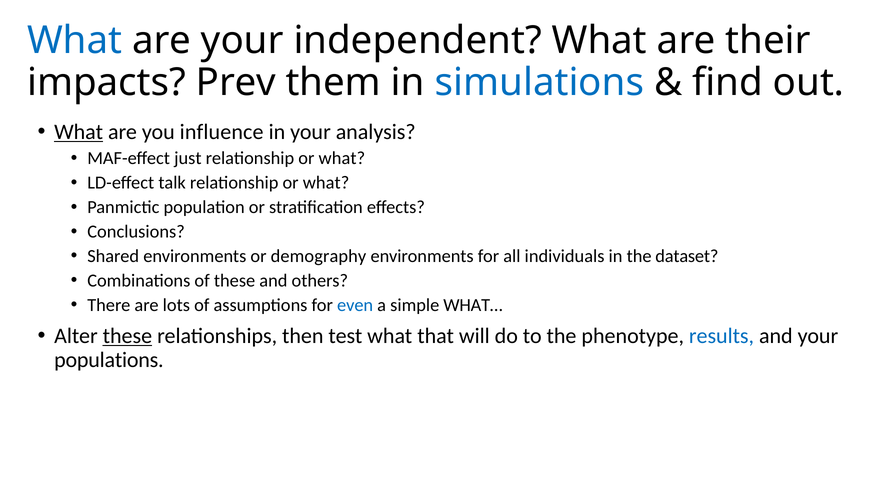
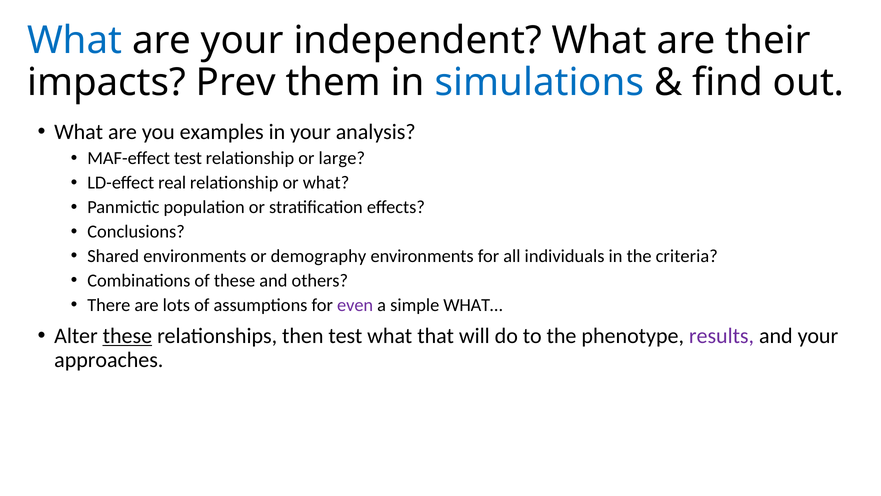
What underline: present -> none (79, 132)
influence: influence -> examples (222, 132)
MAF-effect just: just -> test (188, 158)
what: what -> large (342, 158)
talk: talk -> real (172, 183)
dataset: dataset -> criteria (687, 256)
even colour: blue -> purple (355, 305)
results colour: blue -> purple (722, 336)
populations: populations -> approaches (109, 360)
